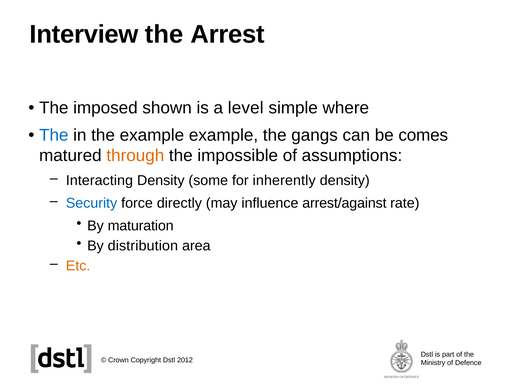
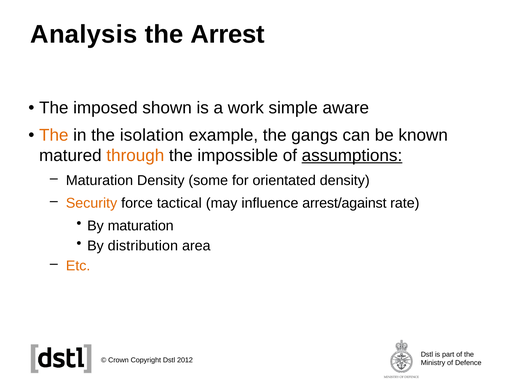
Interview: Interview -> Analysis (84, 34)
level: level -> work (246, 108)
where: where -> aware (346, 108)
The colour: blue -> orange (54, 135)
the example: example -> isolation (152, 135)
comes: comes -> known (423, 135)
assumptions underline: none -> present (352, 156)
Interacting: Interacting -> Maturation (99, 180)
inherently: inherently -> orientated (284, 180)
Security colour: blue -> orange (92, 203)
directly: directly -> tactical (179, 203)
